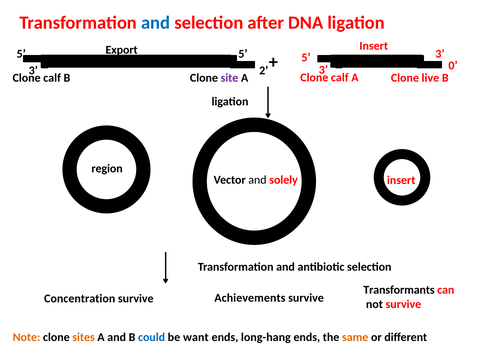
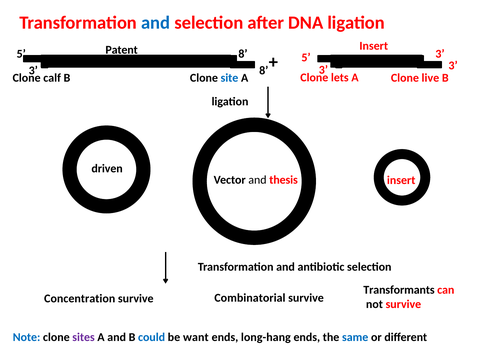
Export: Export -> Patent (122, 50)
5: 5 -> 8 (243, 54)
0: 0 -> 3 (453, 66)
2: 2 -> 8 (264, 71)
site colour: purple -> blue (229, 78)
calf: calf -> lets (340, 77)
region: region -> driven (107, 168)
solely: solely -> thesis (284, 180)
Achievements: Achievements -> Combinatorial (250, 298)
Note colour: orange -> blue (27, 337)
sites colour: orange -> purple (84, 337)
same colour: orange -> blue (355, 337)
